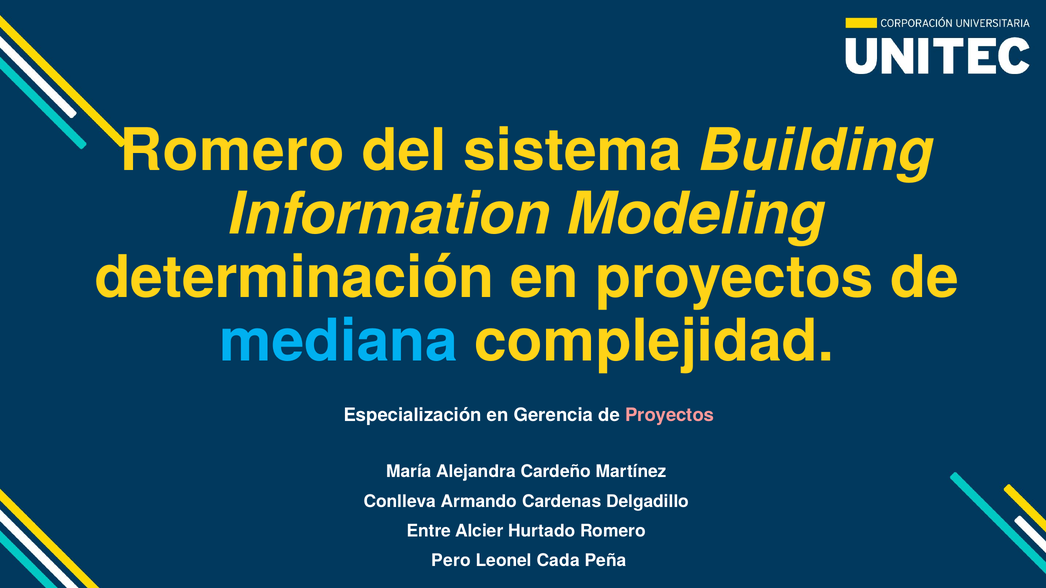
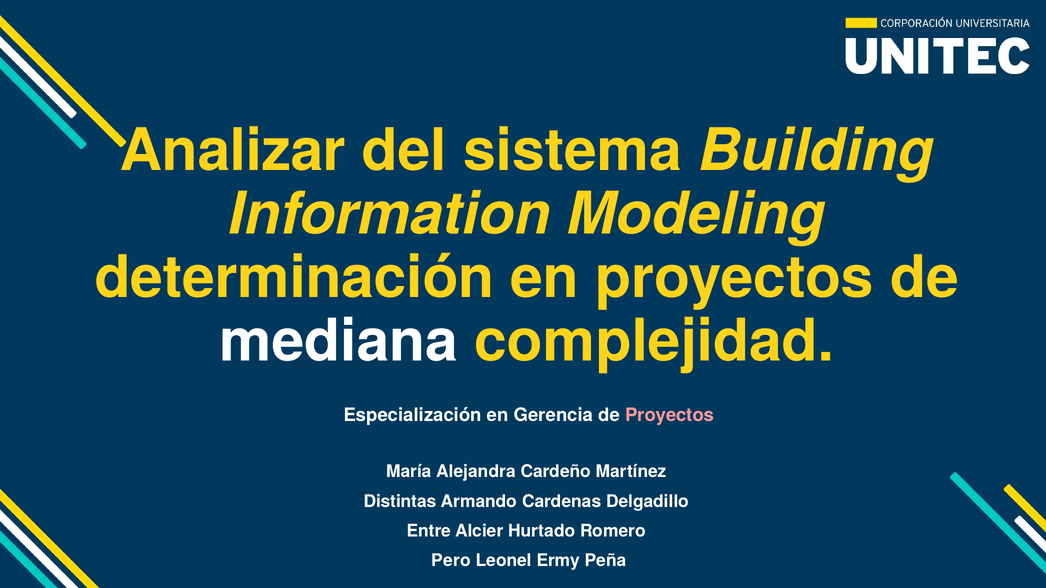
Romero: Romero -> Analizar (233, 151)
mediana colour: light blue -> white (339, 341)
Conlleva: Conlleva -> Distintas (400, 502)
Cada: Cada -> Ermy (558, 561)
